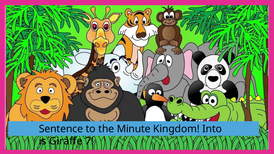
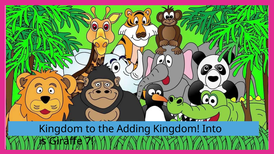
Sentence: Sentence -> Kingdom (61, 129)
Minute: Minute -> Adding (134, 129)
